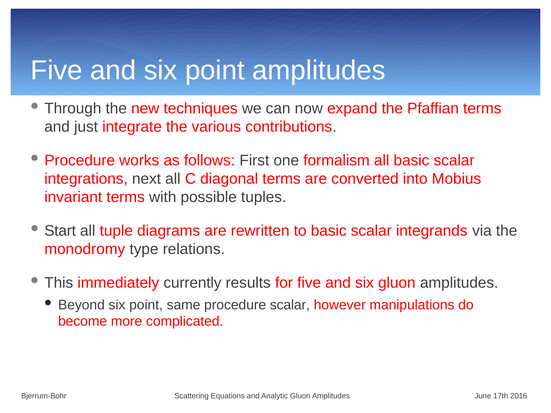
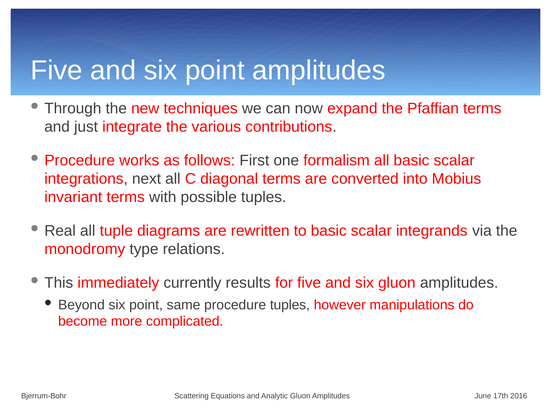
Start: Start -> Real (60, 231)
procedure scalar: scalar -> tuples (290, 305)
